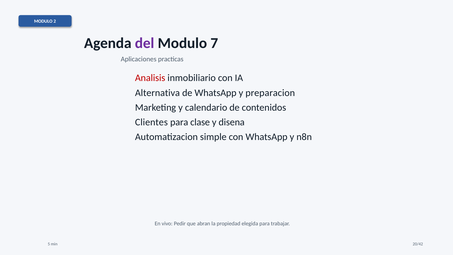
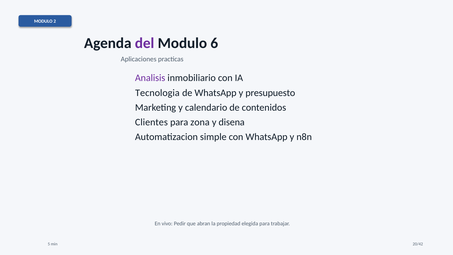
7: 7 -> 6 (214, 43)
Analisis colour: red -> purple (150, 78)
Alternativa: Alternativa -> Tecnologia (157, 93)
preparacion: preparacion -> presupuesto (270, 93)
clase: clase -> zona (200, 122)
